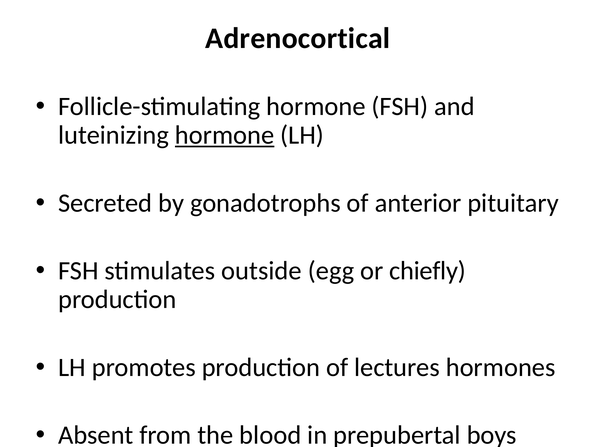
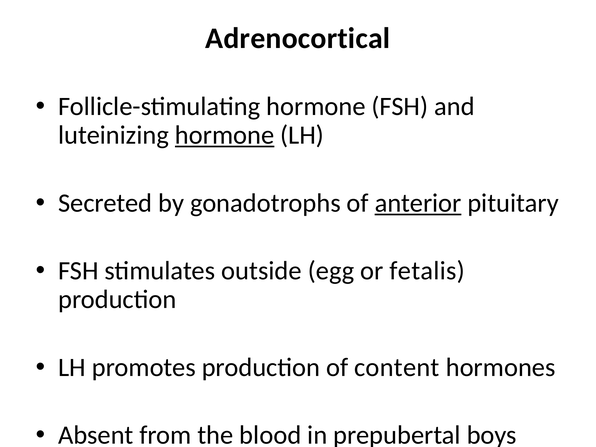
anterior underline: none -> present (418, 203)
chiefly: chiefly -> fetalis (427, 271)
lectures: lectures -> content (397, 367)
